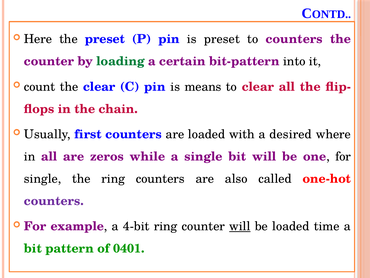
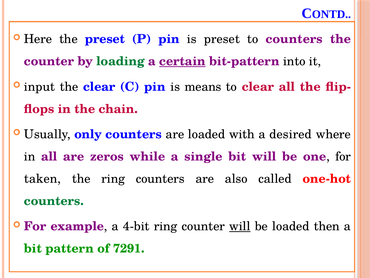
certain underline: none -> present (182, 61)
count: count -> input (39, 87)
first: first -> only (88, 134)
single: single -> taken (43, 178)
counters colour: purple -> green (54, 201)
time: time -> then (327, 226)
0401: 0401 -> 7291 (129, 248)
